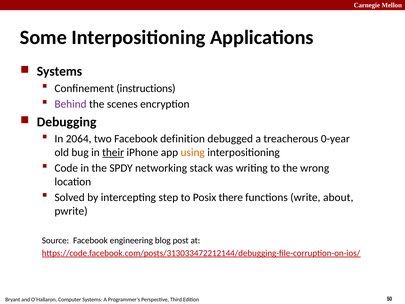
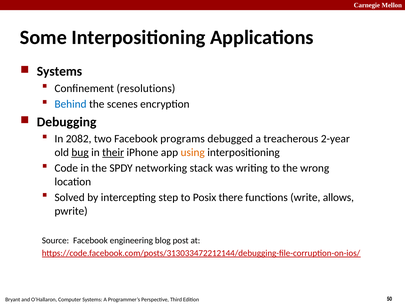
instructions: instructions -> resolutions (146, 88)
Behind colour: purple -> blue (71, 104)
2064: 2064 -> 2082 (79, 139)
definition: definition -> programs (183, 139)
0-year: 0-year -> 2-year (335, 139)
bug underline: none -> present (80, 152)
about: about -> allows (338, 197)
